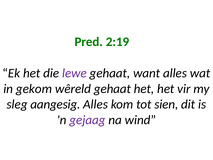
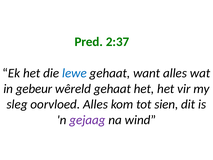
2:19: 2:19 -> 2:37 (118, 42)
lewe colour: purple -> blue (74, 73)
gekom: gekom -> gebeur (34, 89)
aangesig: aangesig -> oorvloed (55, 104)
